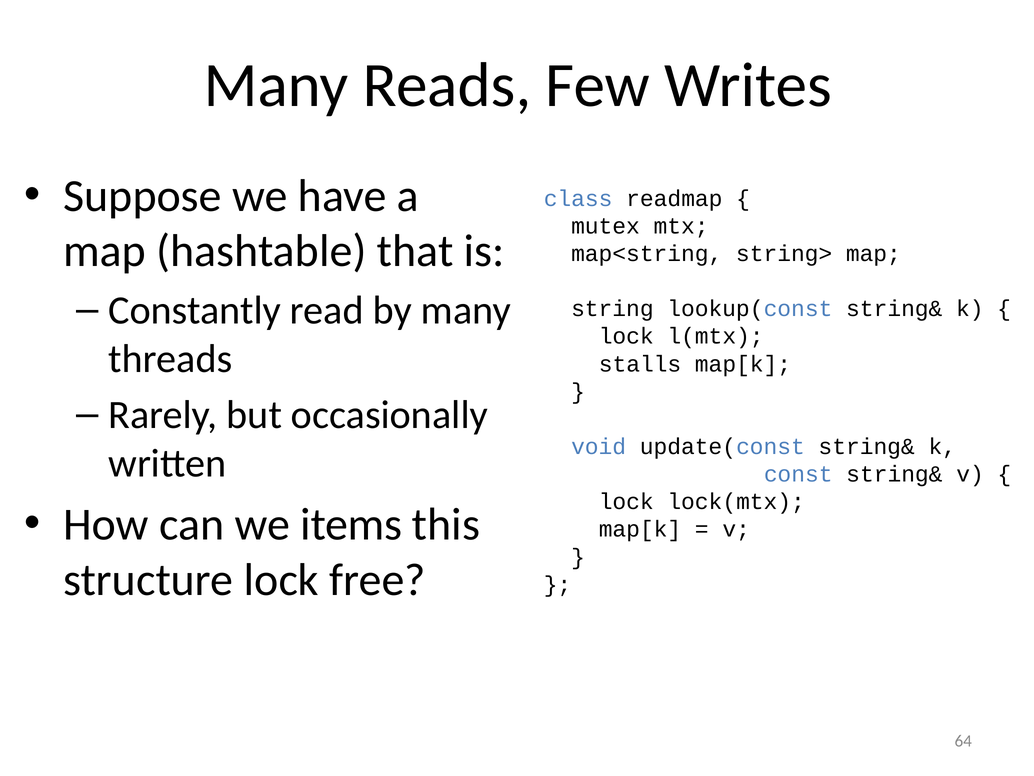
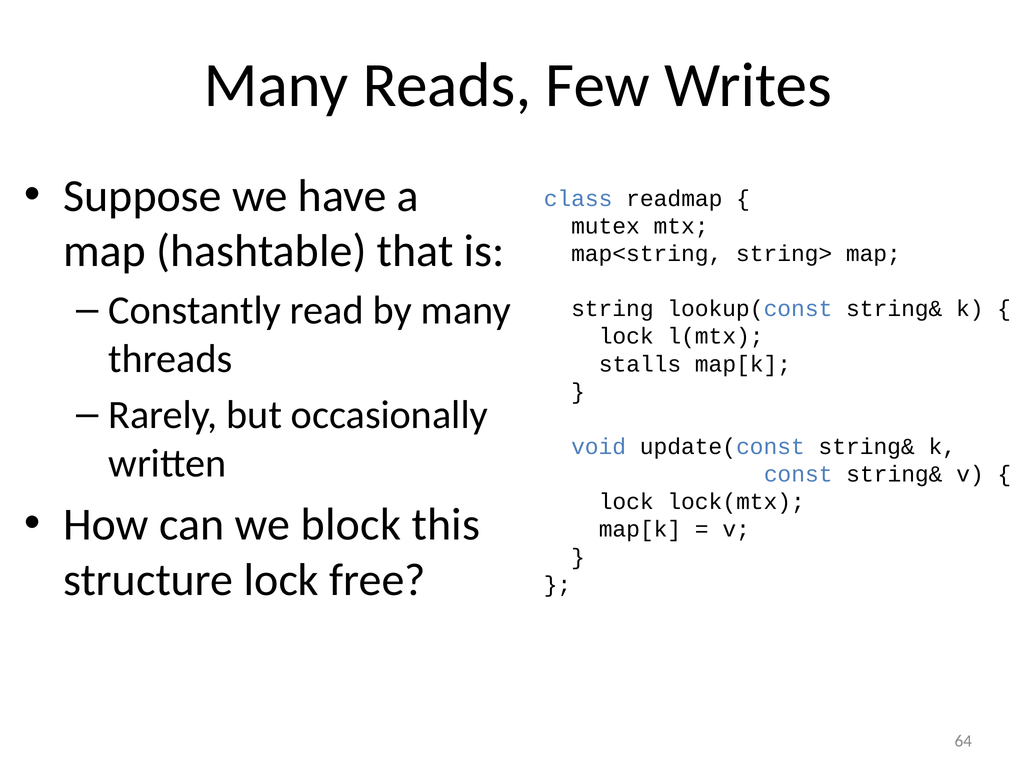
items: items -> block (351, 524)
